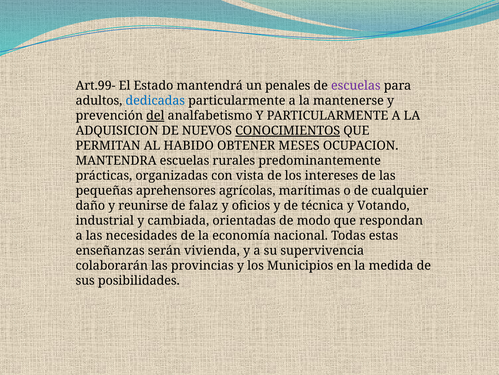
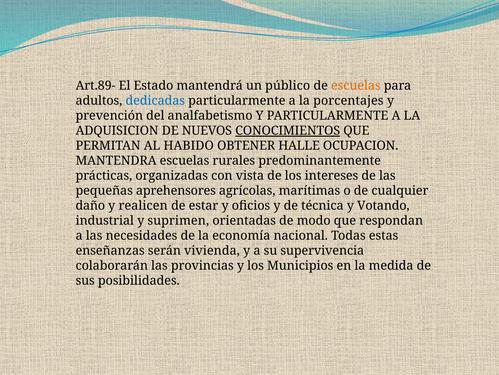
Art.99-: Art.99- -> Art.89- (96, 86)
penales: penales -> público (288, 86)
escuelas colour: purple -> orange (356, 86)
mantenerse: mantenerse -> porcentajes (348, 101)
del underline: present -> none (155, 116)
MESES: MESES -> HALLE (299, 146)
reunirse: reunirse -> realicen (143, 205)
falaz: falaz -> estar (203, 205)
cambiada: cambiada -> suprimen (178, 220)
